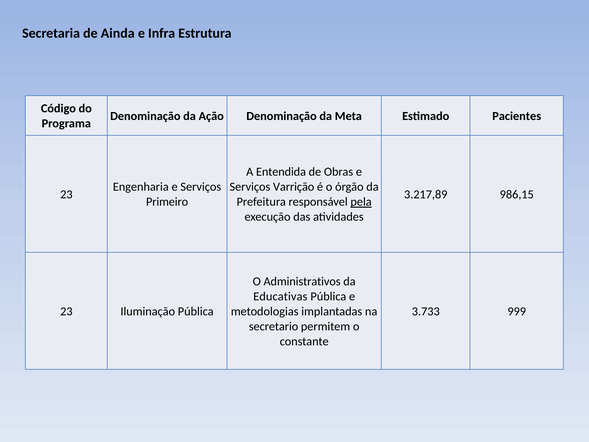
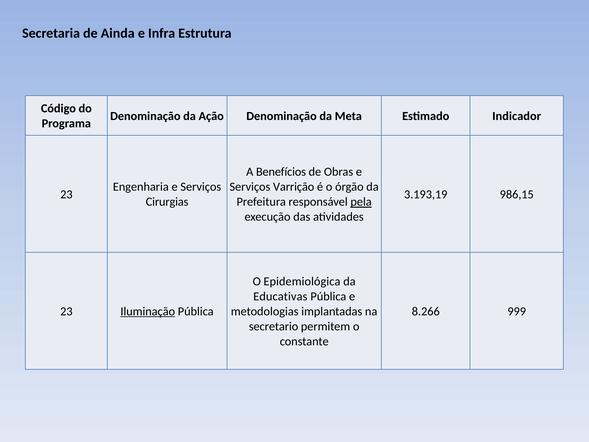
Pacientes: Pacientes -> Indicador (517, 116)
Entendida: Entendida -> Benefícios (281, 172)
3.217,89: 3.217,89 -> 3.193,19 (426, 194)
Primeiro: Primeiro -> Cirurgias (167, 202)
Administrativos: Administrativos -> Epidemiológica (302, 281)
Iluminação underline: none -> present (148, 311)
3.733: 3.733 -> 8.266 (426, 311)
